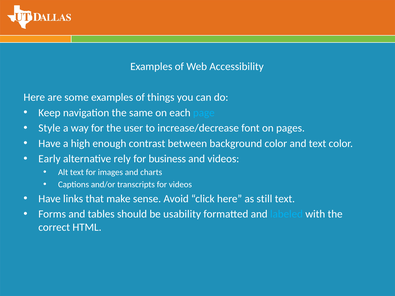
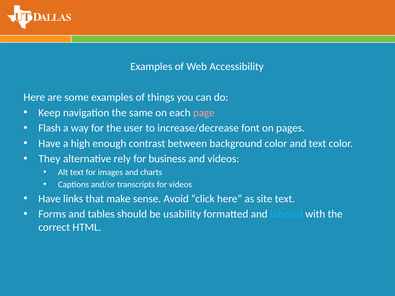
page colour: light blue -> pink (204, 113)
Style: Style -> Flash (50, 128)
Early: Early -> They (49, 159)
still: still -> site (264, 199)
